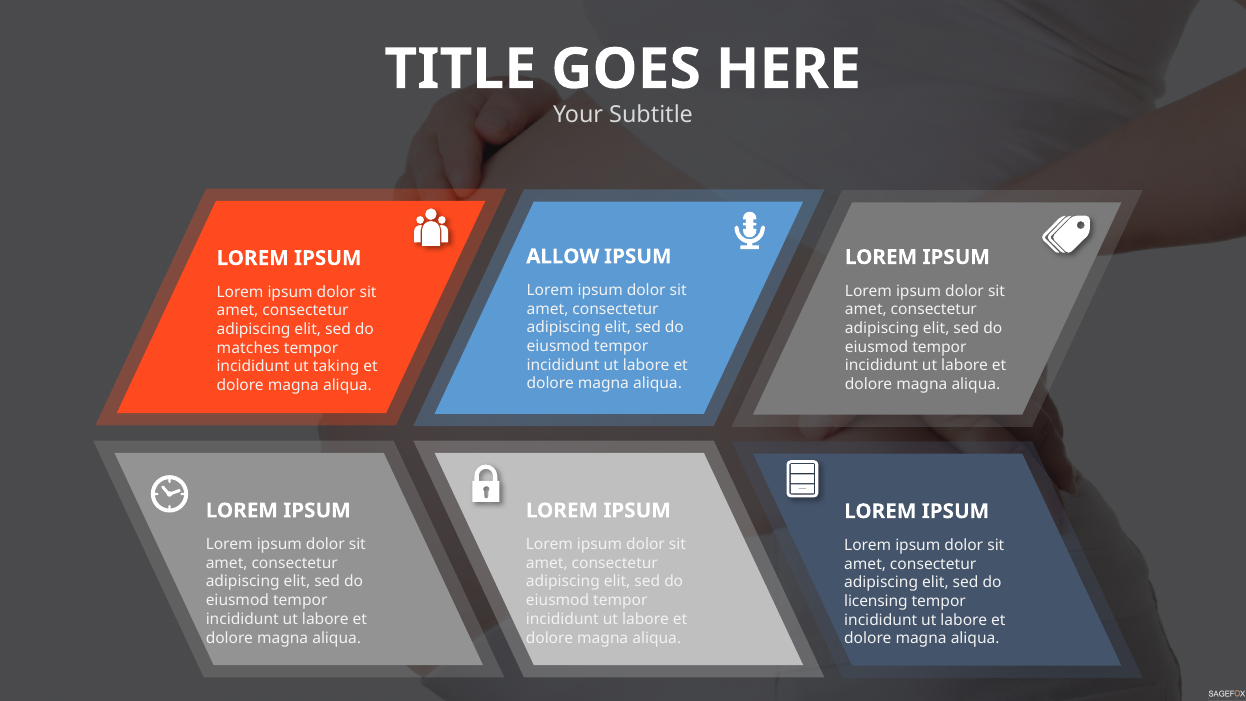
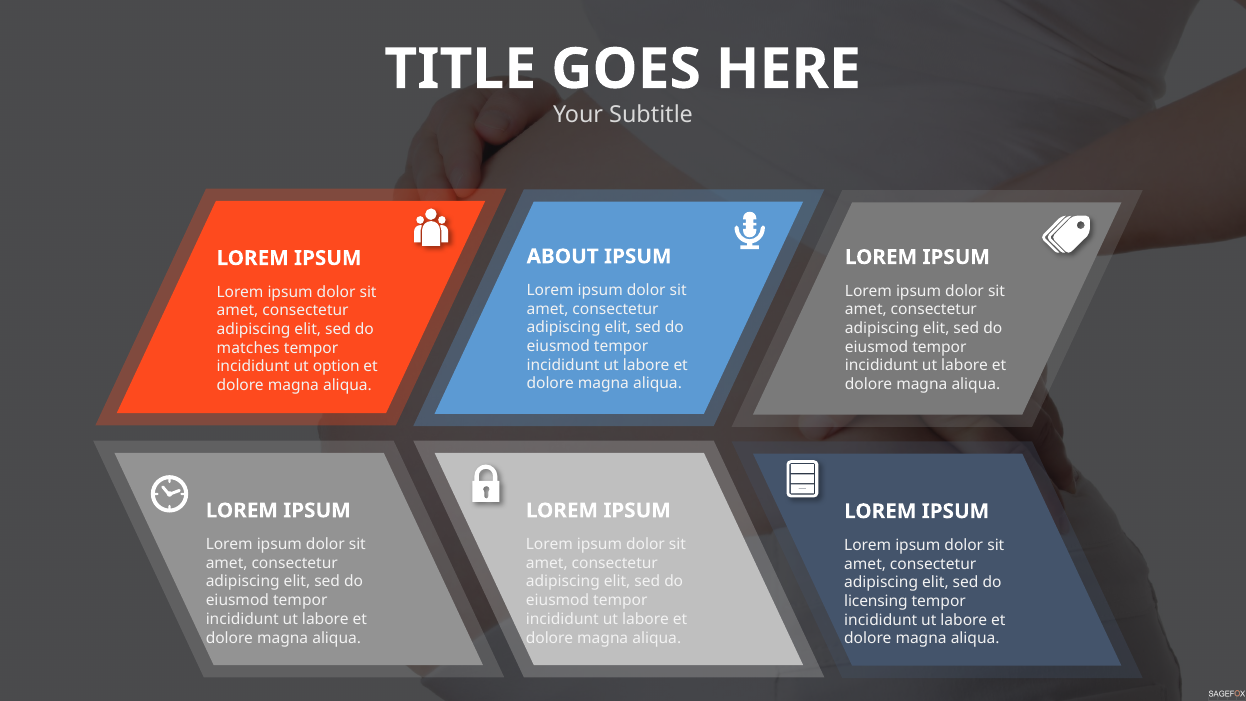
ALLOW: ALLOW -> ABOUT (563, 256)
taking: taking -> option (336, 367)
